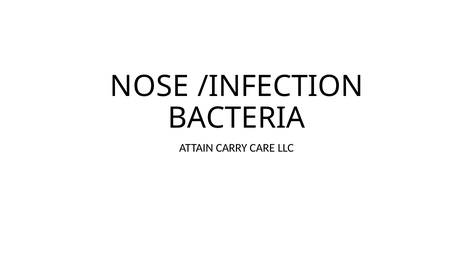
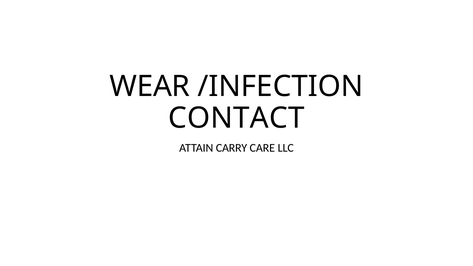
NOSE: NOSE -> WEAR (150, 86)
BACTERIA: BACTERIA -> CONTACT (236, 118)
